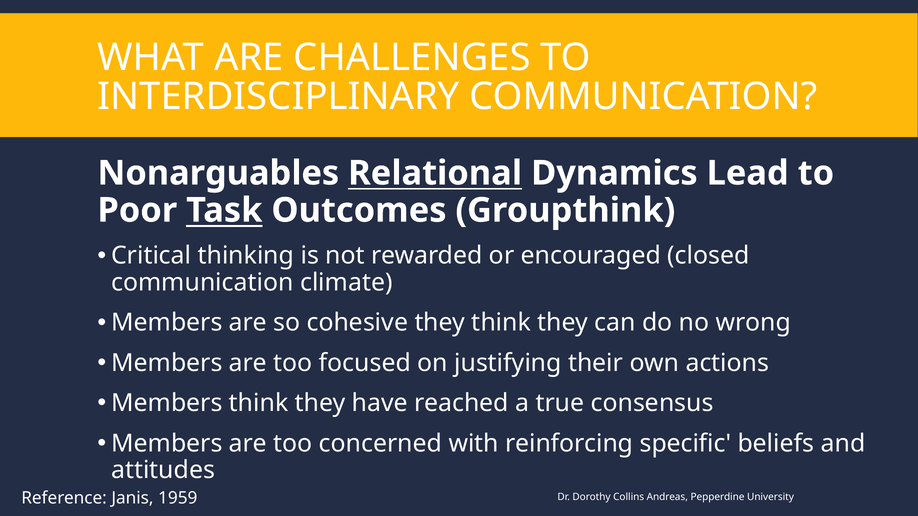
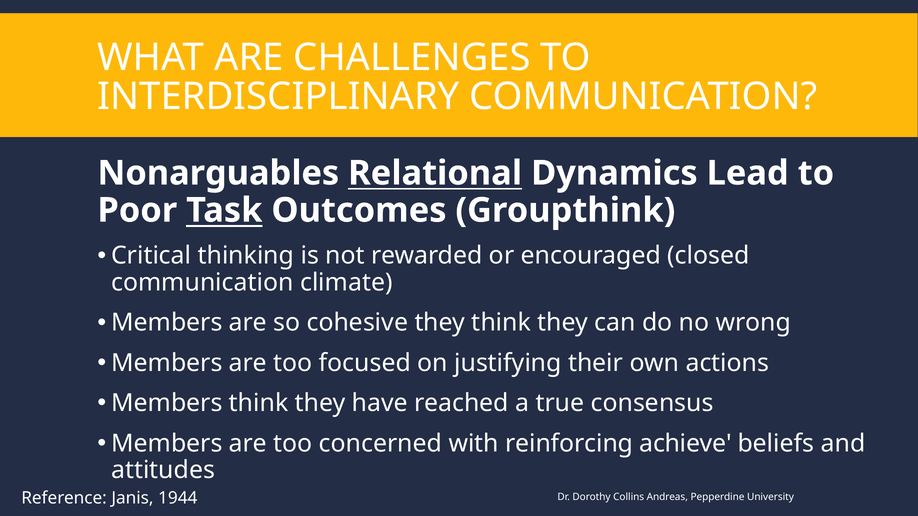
specific: specific -> achieve (686, 444)
1959: 1959 -> 1944 (178, 498)
